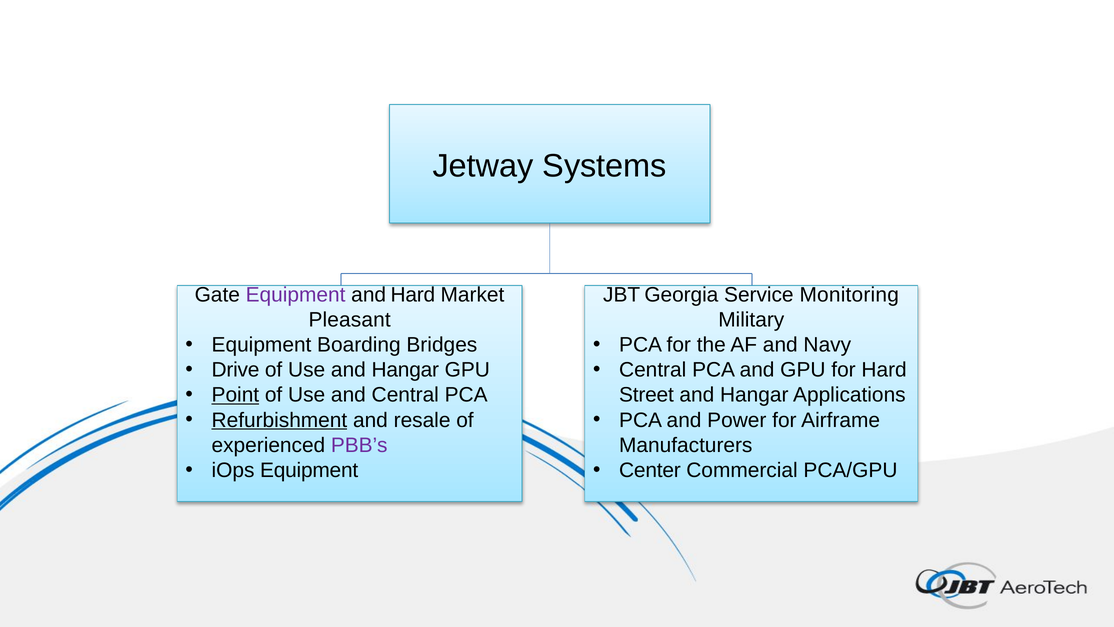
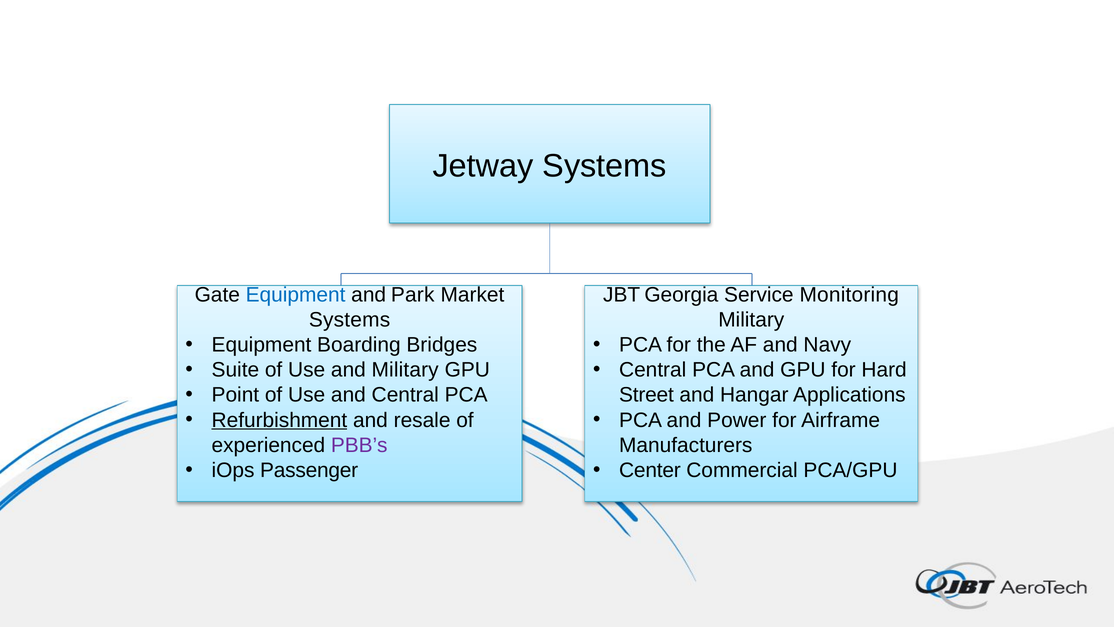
Equipment colour: purple -> blue (296, 295)
and Hard: Hard -> Park (413, 295)
Pleasant: Pleasant -> Systems (350, 320)
Drive: Drive -> Suite (235, 370)
Use and Hangar: Hangar -> Military (405, 370)
Point underline: present -> none (235, 395)
iOps Equipment: Equipment -> Passenger (309, 470)
